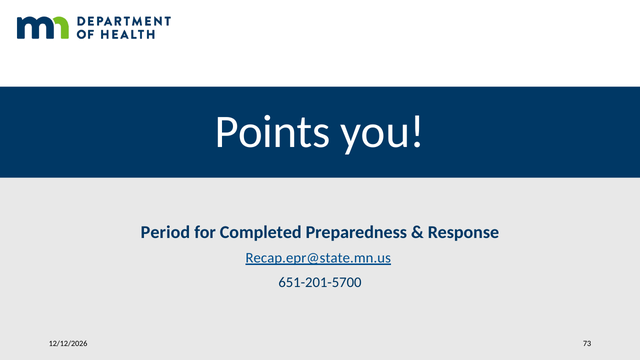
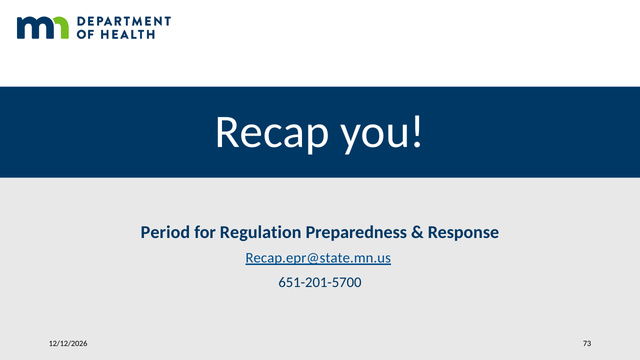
Points: Points -> Recap (272, 132)
Completed: Completed -> Regulation (261, 232)
